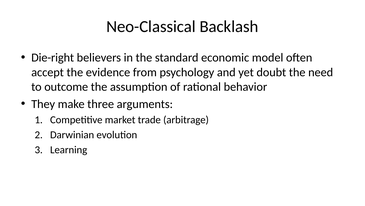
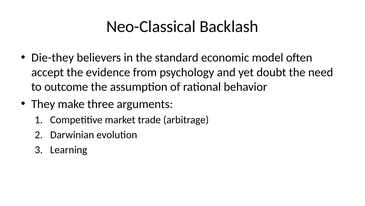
Die-right: Die-right -> Die-they (53, 57)
